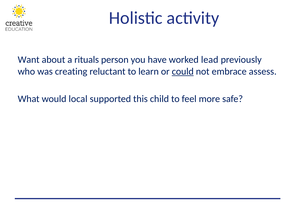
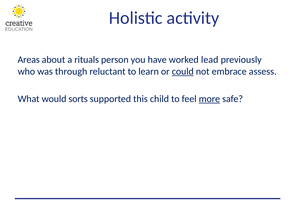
Want: Want -> Areas (29, 60)
creating: creating -> through (71, 71)
local: local -> sorts (78, 99)
more underline: none -> present (209, 99)
